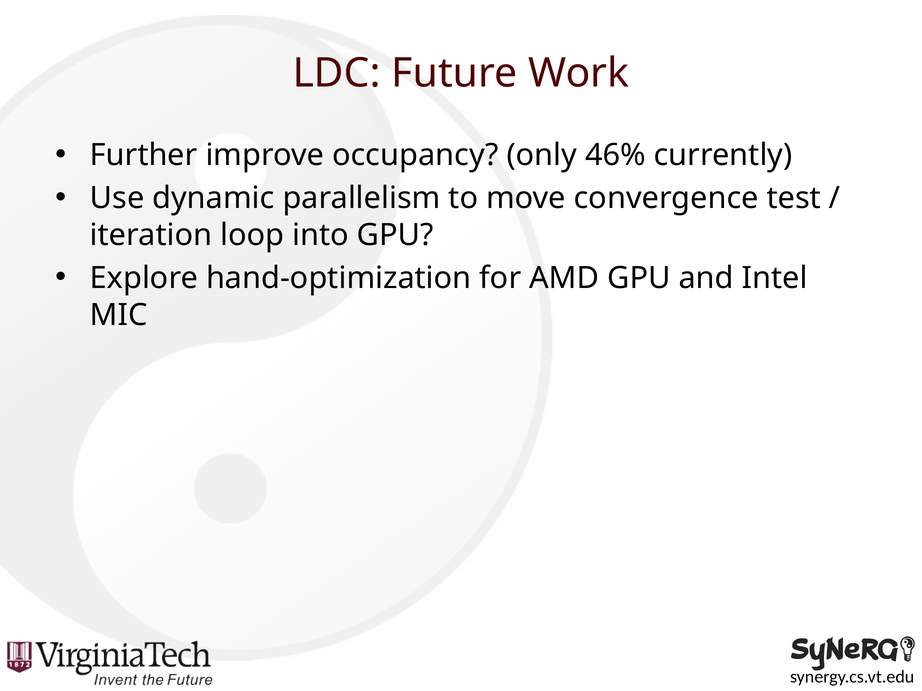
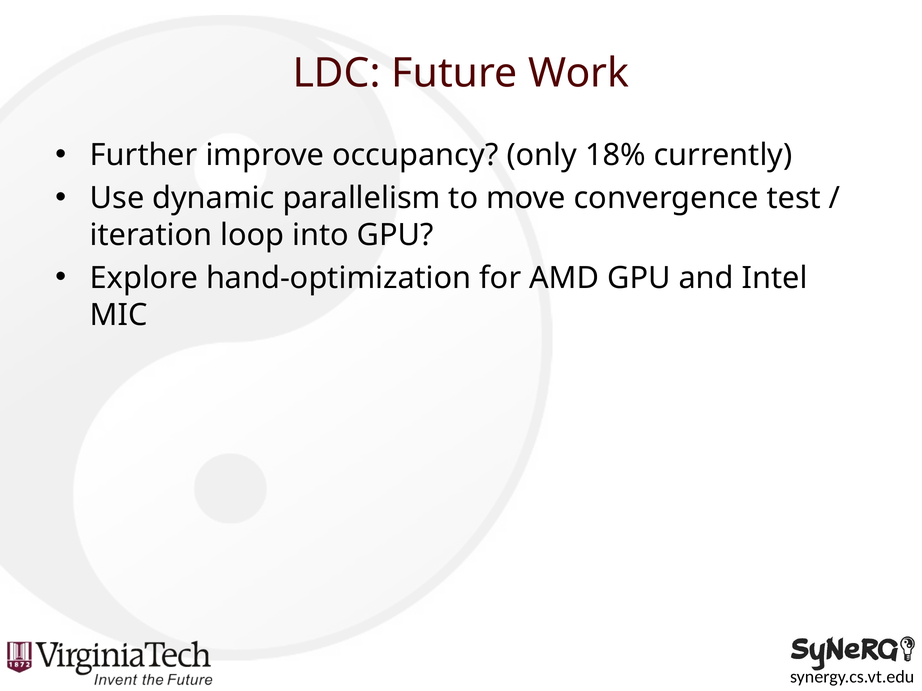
46%: 46% -> 18% (615, 155)
